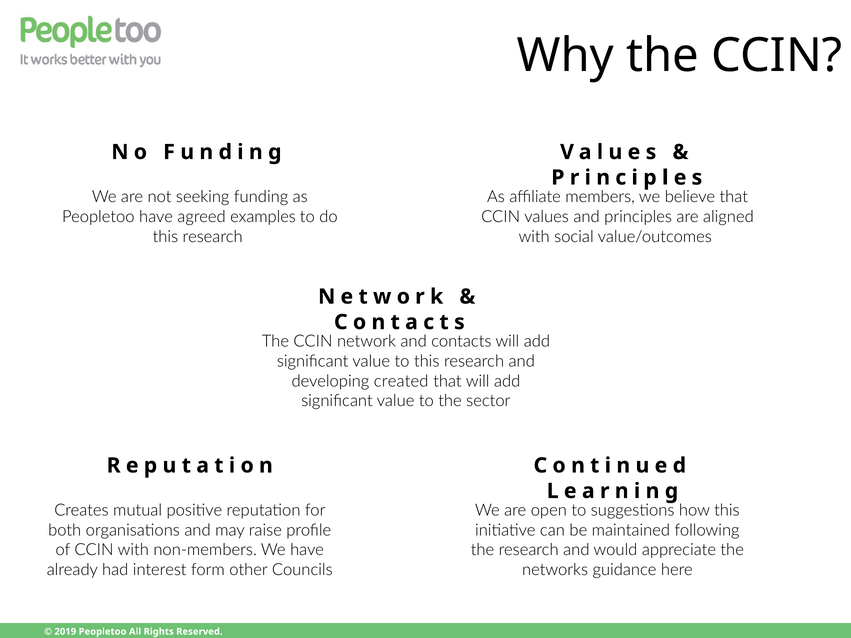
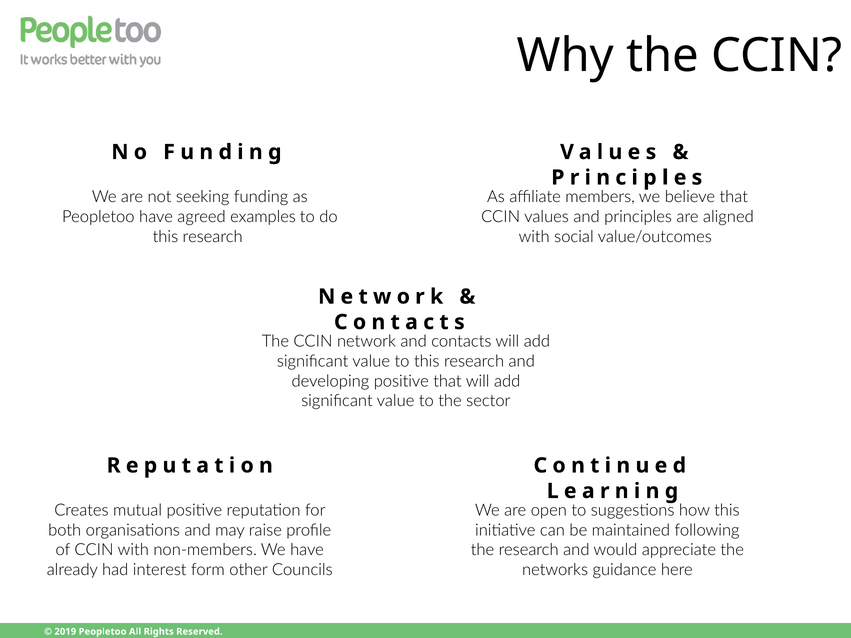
developing created: created -> positive (401, 381)
